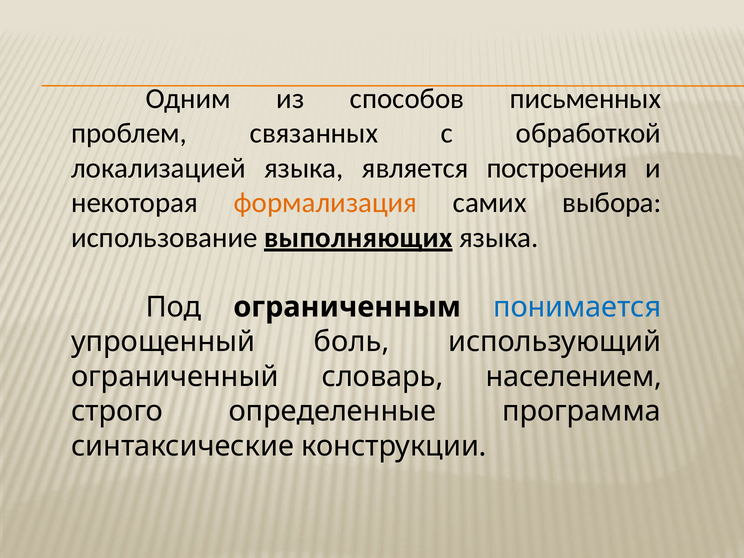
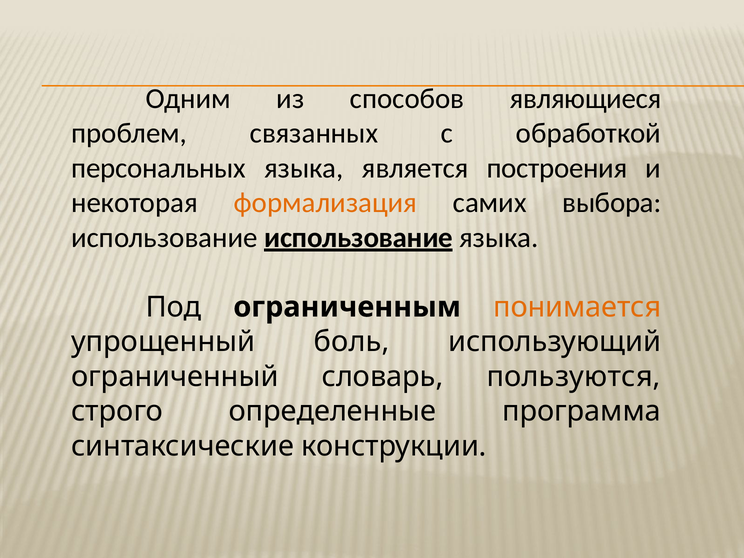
письменных: письменных -> являющиеся (586, 99)
локализацией: локализацией -> персональных (159, 168)
использование выполняющих: выполняющих -> использование (359, 238)
понимается colour: blue -> orange (577, 307)
населением: населением -> пользуются (574, 377)
